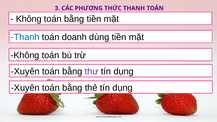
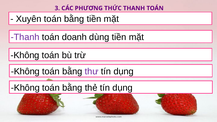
Không: Không -> Xuyên (29, 19)
Thanh colour: blue -> purple (25, 37)
Xuyên: Xuyên -> Không (25, 71)
Xuyên: Xuyên -> Không (25, 88)
